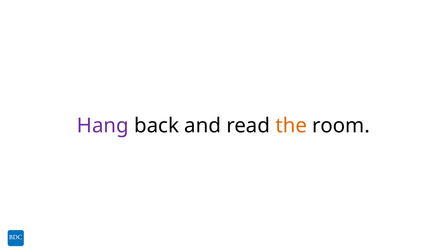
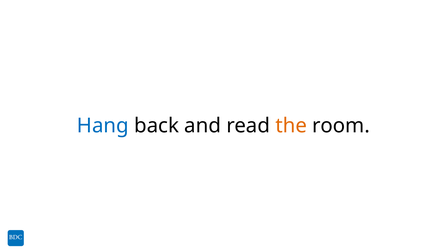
Hang colour: purple -> blue (103, 126)
